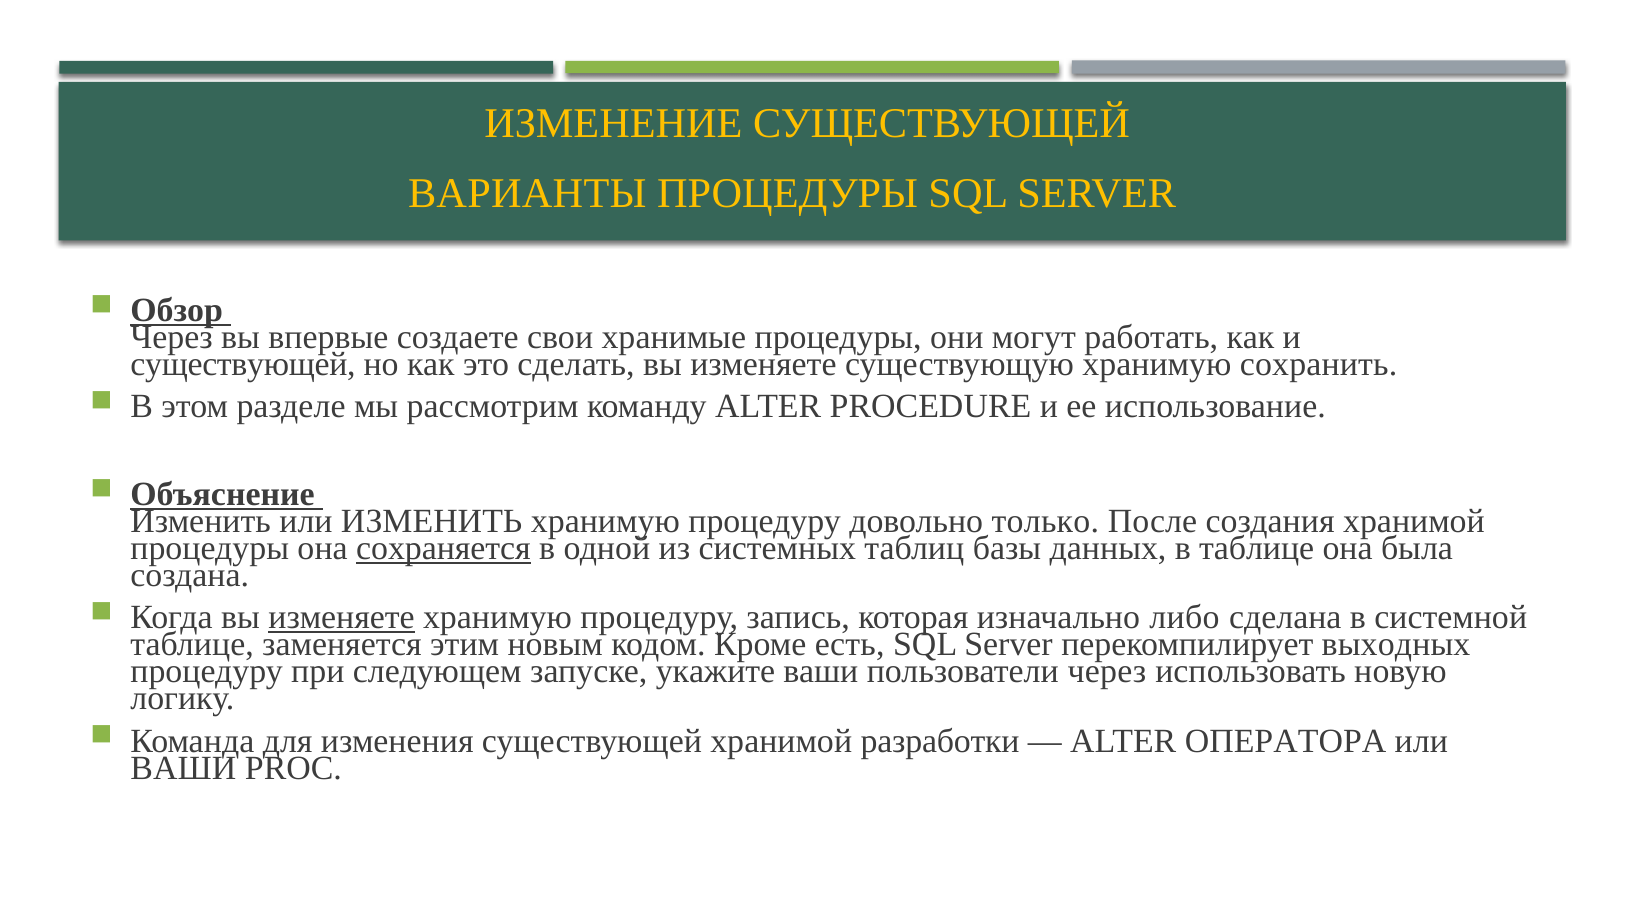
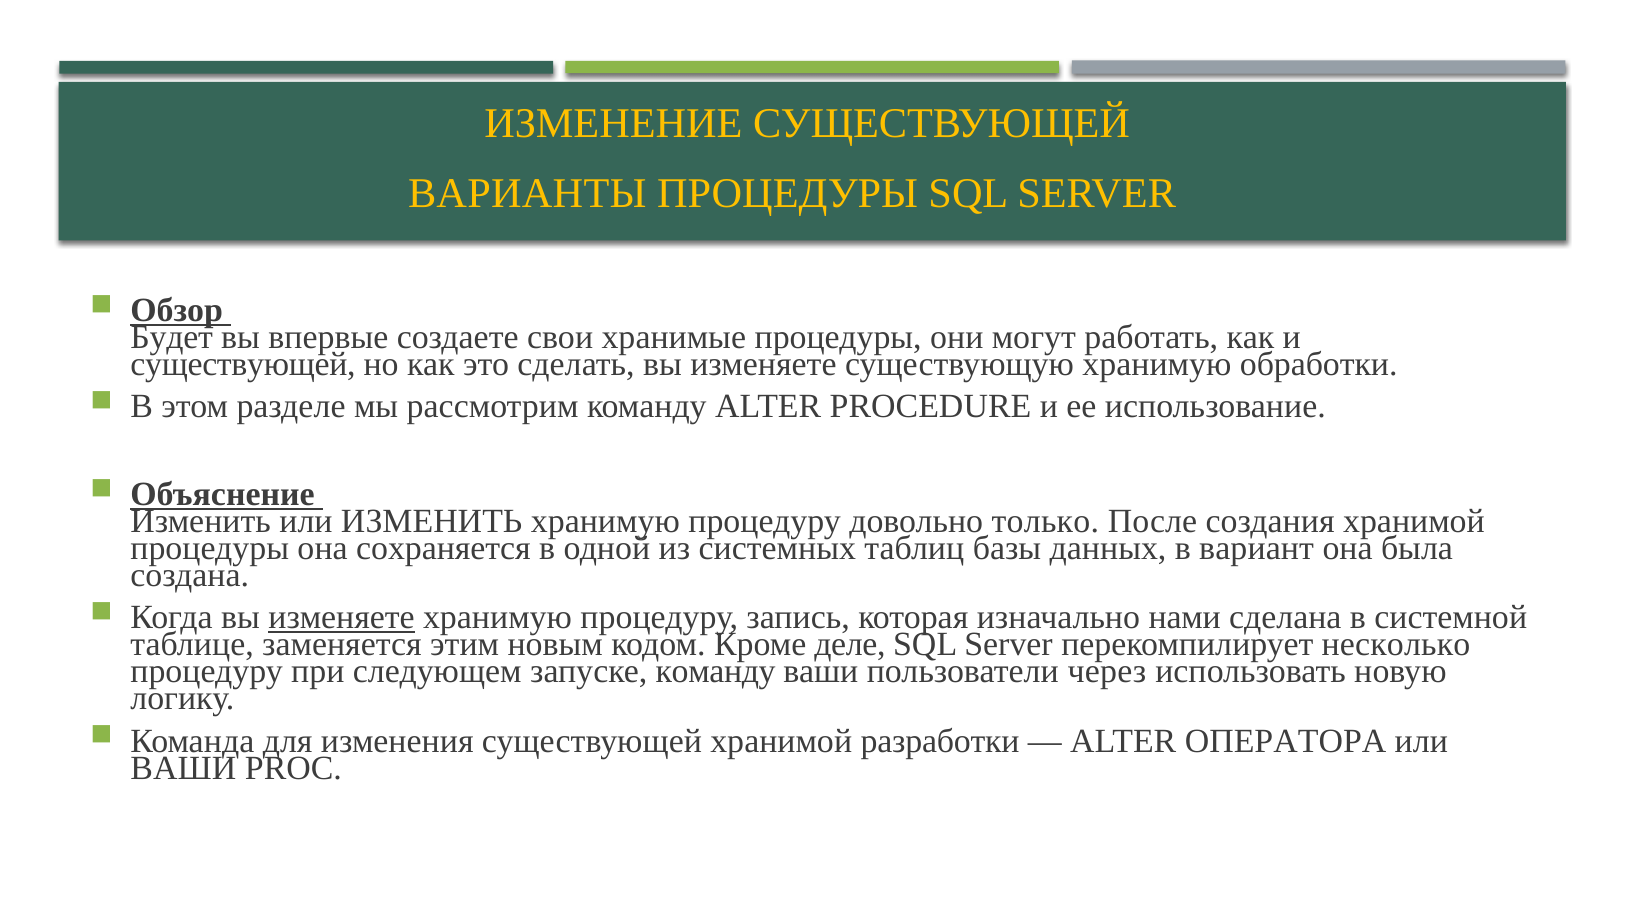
Через: Через -> Будет (172, 337)
сохранить: сохранить -> обработки (1319, 364)
сохраняется underline: present -> none (443, 548)
в таблице: таблице -> вариант (1257, 548)
либо: либо -> нами (1185, 617)
есть: есть -> деле (850, 645)
выходных: выходных -> несколько (1396, 645)
запуске укажите: укажите -> команду (716, 672)
